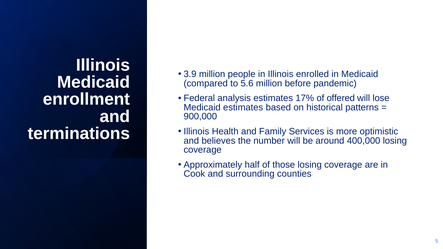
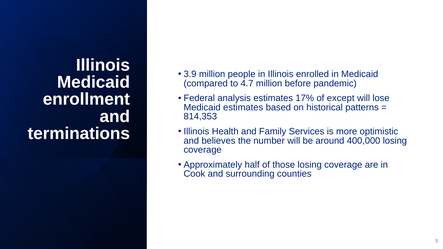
5.6: 5.6 -> 4.7 (247, 83)
offered: offered -> except (341, 98)
900,000: 900,000 -> 814,353 (200, 117)
